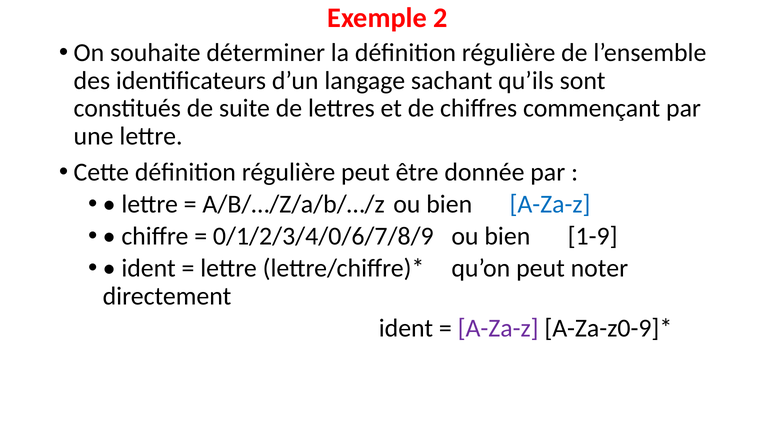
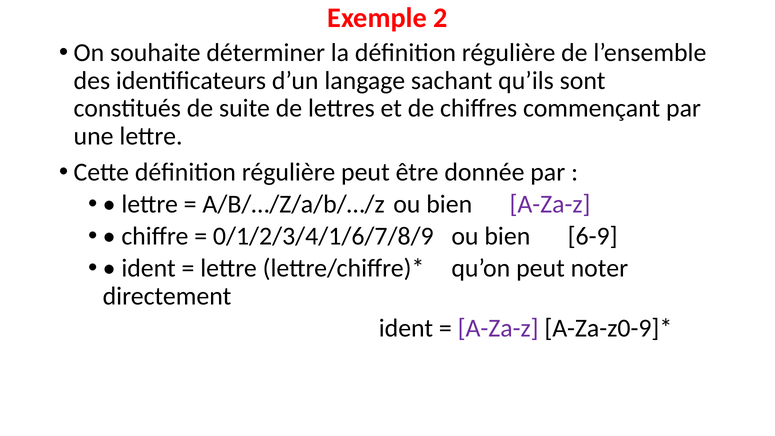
A-Za-z colour: blue -> purple (550, 204)
0/1/2/3/4/0/6/7/8/9: 0/1/2/3/4/0/6/7/8/9 -> 0/1/2/3/4/1/6/7/8/9 (323, 236)
1-9: 1-9 -> 6-9 (593, 236)
